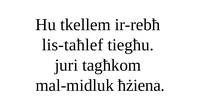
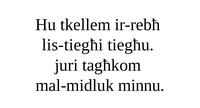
lis-taħlef: lis-taħlef -> lis-tiegħi (73, 45)
ħżiena: ħżiena -> minnu (141, 85)
